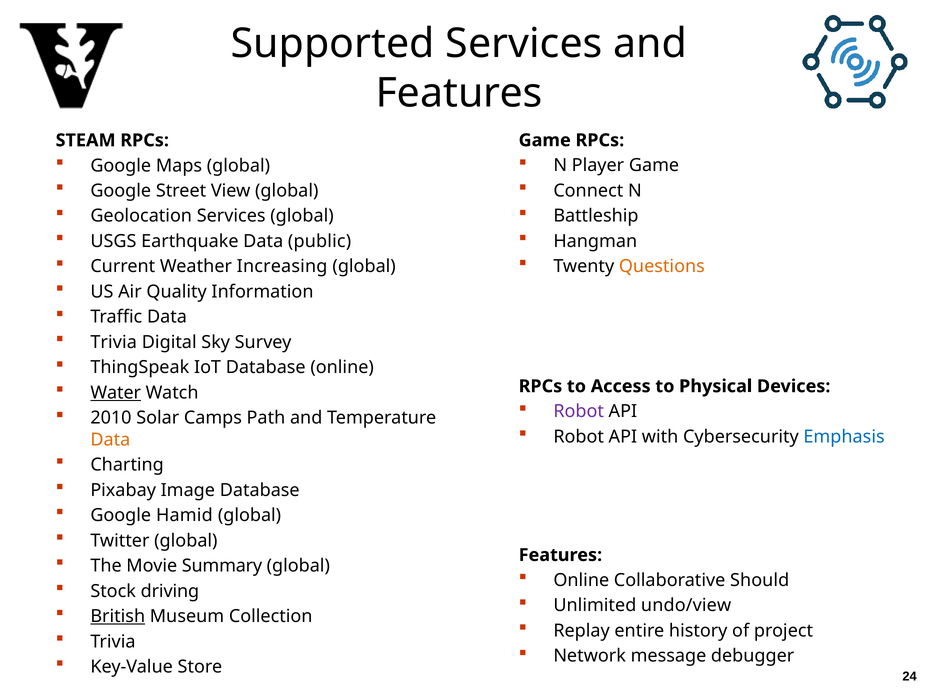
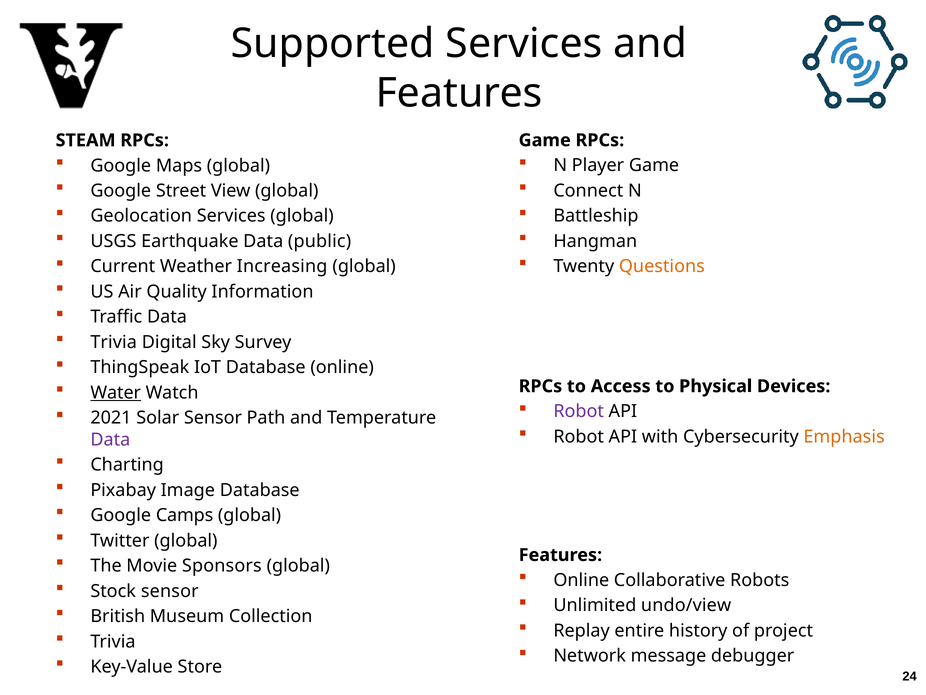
2010: 2010 -> 2021 (111, 418)
Solar Camps: Camps -> Sensor (213, 418)
Emphasis colour: blue -> orange (844, 436)
Data colour: orange -> purple (110, 439)
Hamid: Hamid -> Camps (185, 515)
Summary: Summary -> Sponsors (222, 565)
Should: Should -> Robots (760, 580)
Stock driving: driving -> sensor (170, 591)
British underline: present -> none (118, 616)
